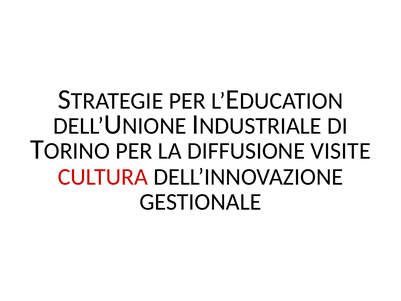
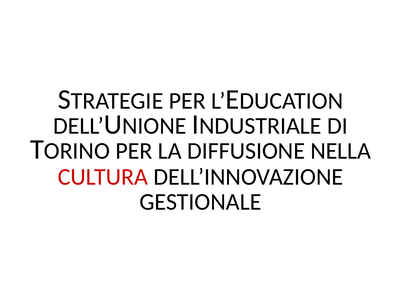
VISITE: VISITE -> NELLA (341, 151)
